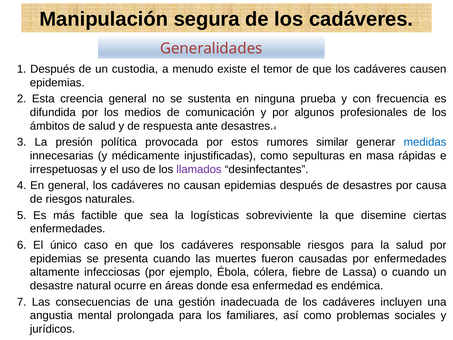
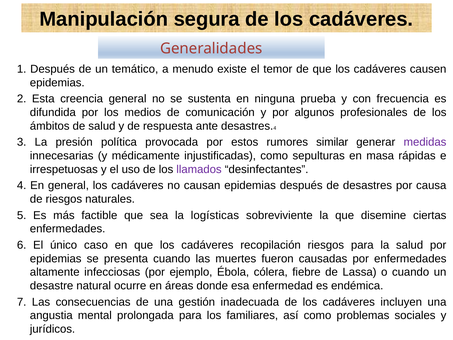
custodia: custodia -> temático (135, 69)
medidas colour: blue -> purple (425, 142)
responsable: responsable -> recopilación (271, 245)
